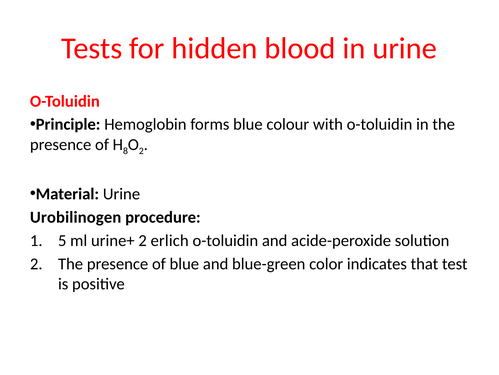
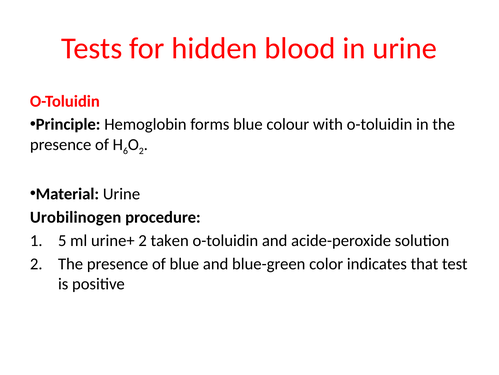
8: 8 -> 6 (126, 151)
erlich: erlich -> taken (170, 240)
